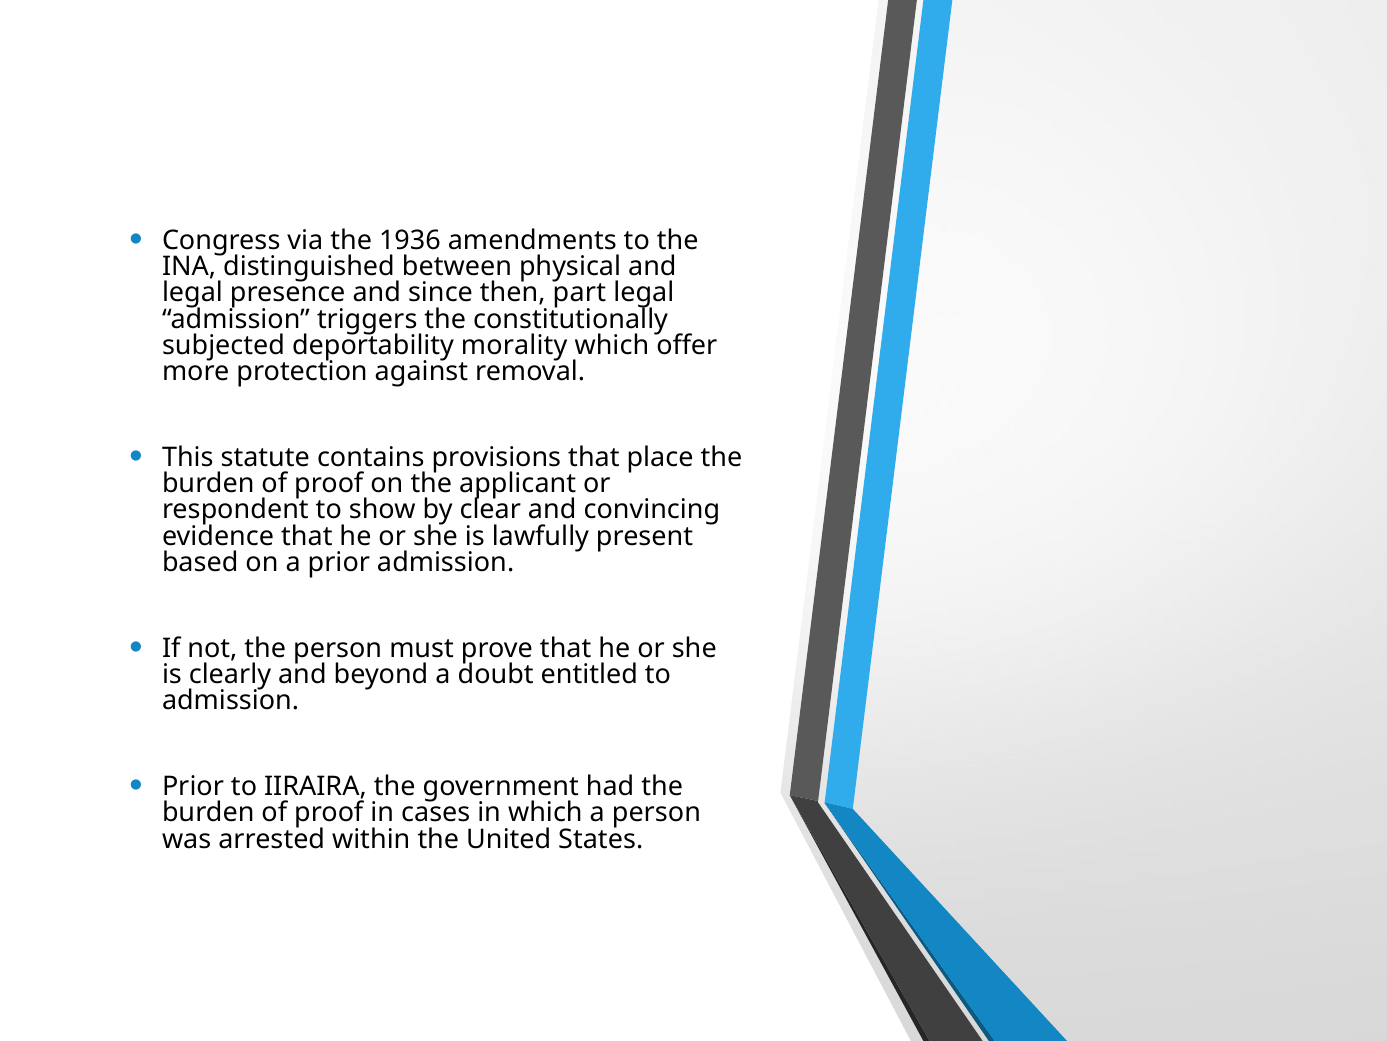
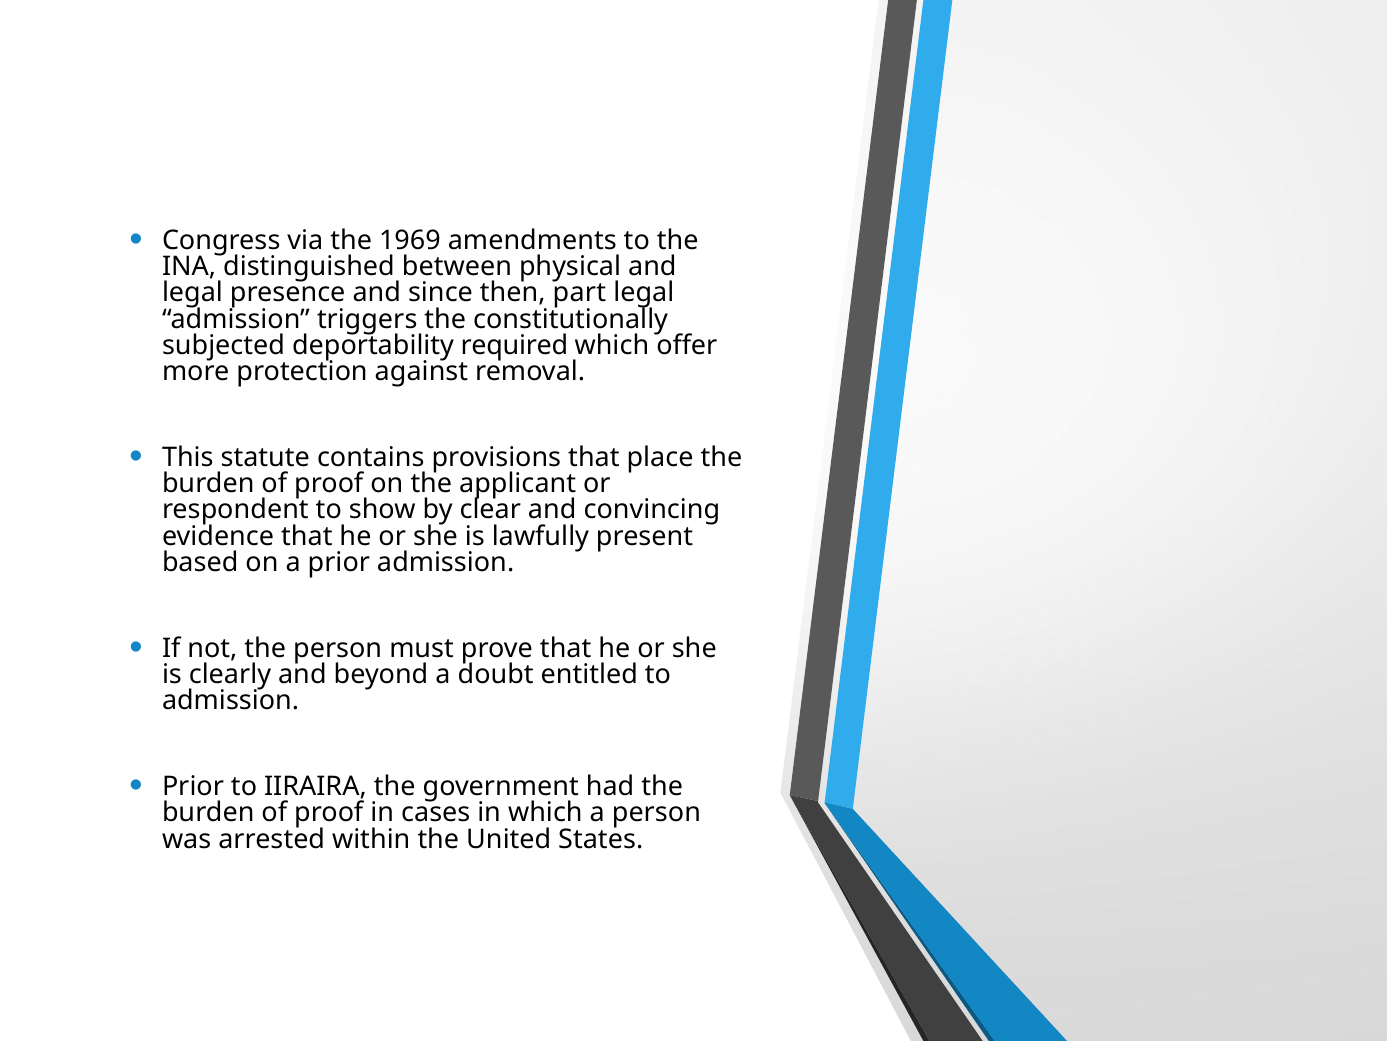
1936: 1936 -> 1969 (410, 240)
morality: morality -> required (514, 345)
